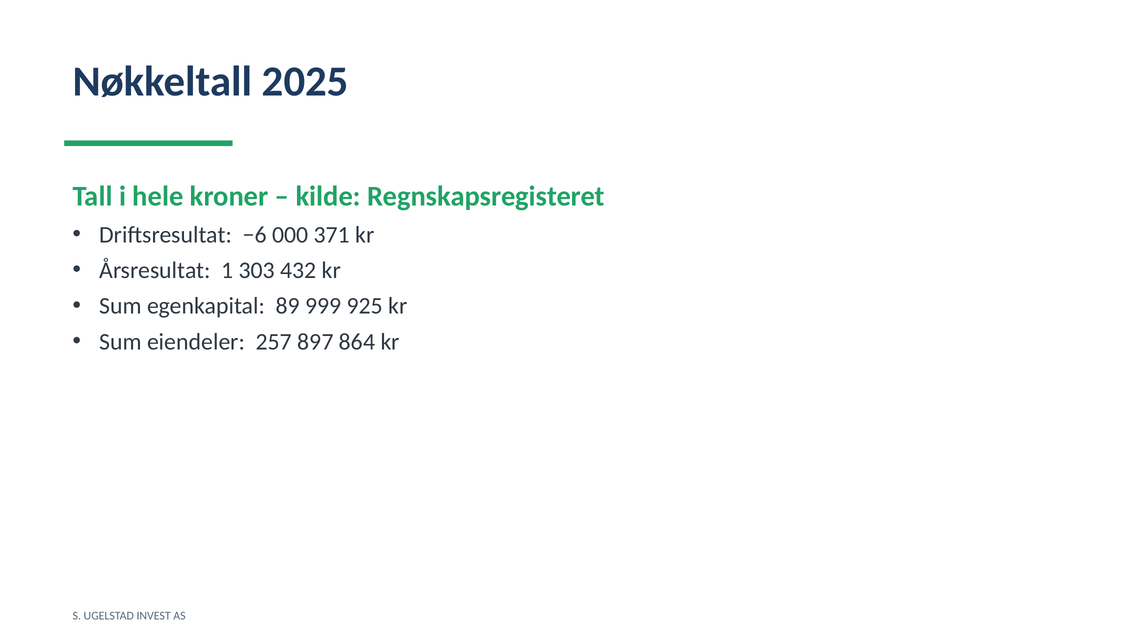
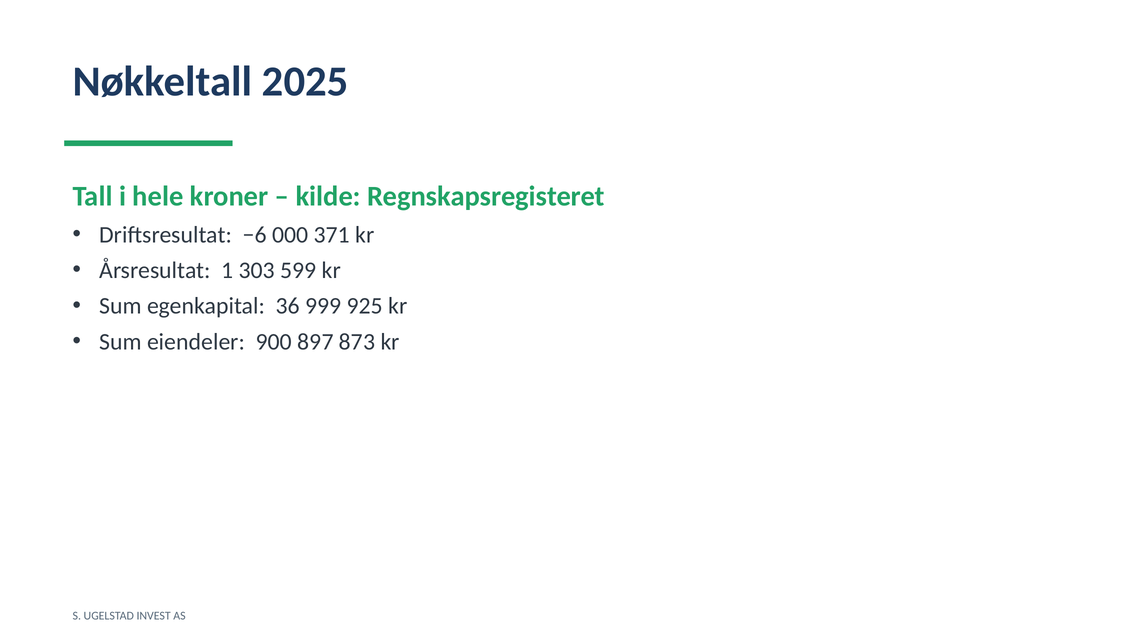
432: 432 -> 599 (298, 270)
89: 89 -> 36 (288, 306)
257: 257 -> 900 (274, 342)
864: 864 -> 873 (357, 342)
